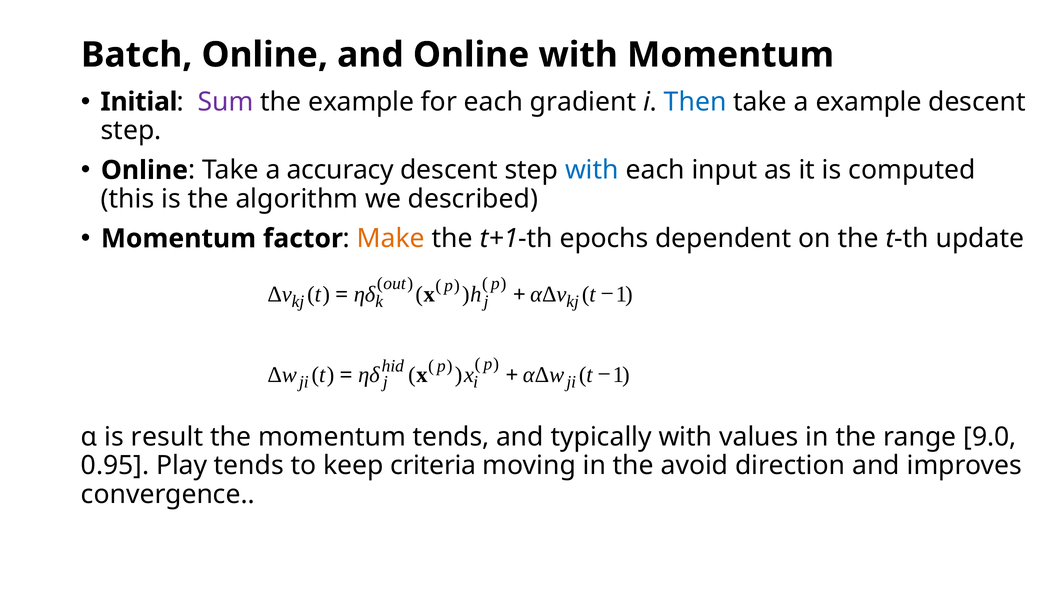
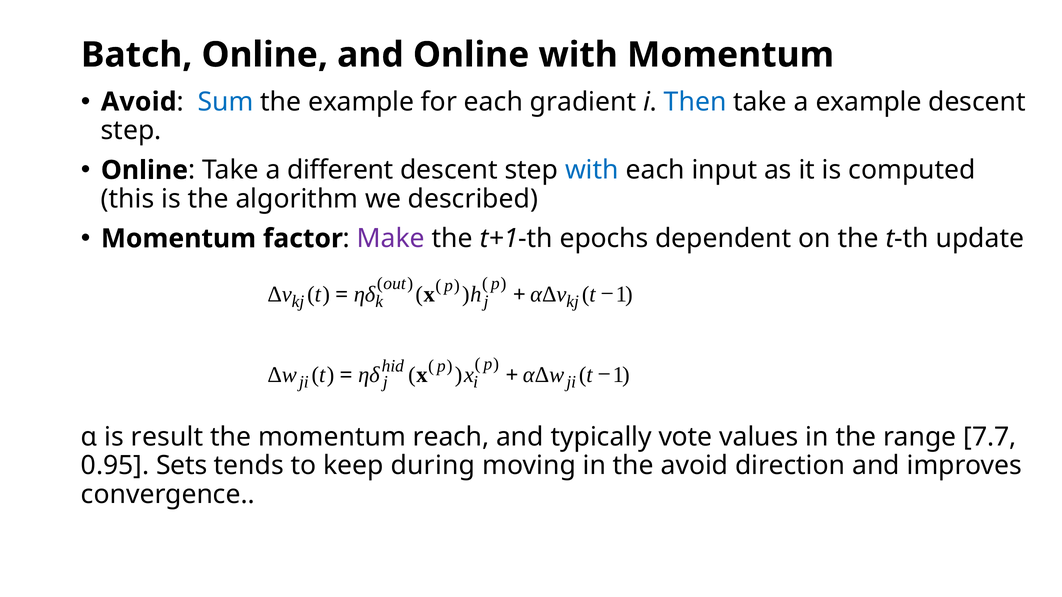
Initial: Initial -> Avoid (139, 102)
Sum colour: purple -> blue (226, 102)
accuracy: accuracy -> different (340, 170)
Make colour: orange -> purple (391, 239)
momentum tends: tends -> reach (451, 437)
typically with: with -> vote (686, 437)
9.0: 9.0 -> 7.7 (990, 437)
Play: Play -> Sets (182, 466)
criteria: criteria -> during (433, 466)
